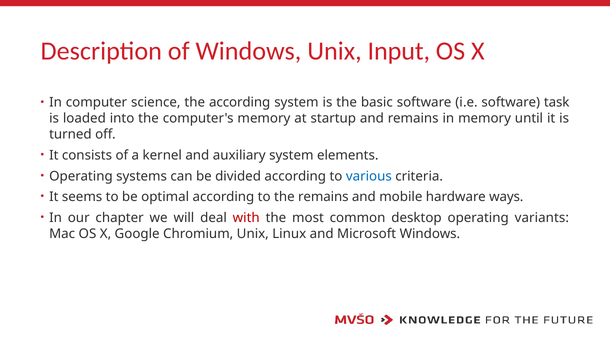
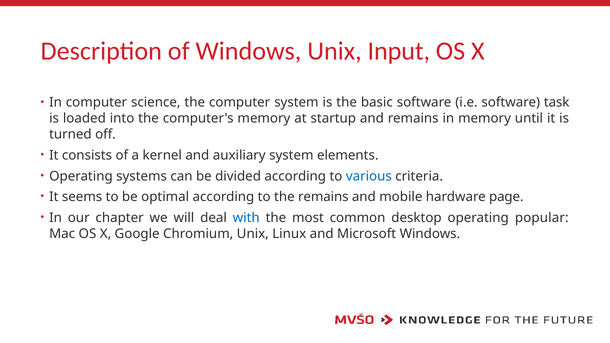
the according: according -> computer (240, 103)
ways: ways -> page (506, 197)
with colour: red -> blue (246, 218)
variants: variants -> popular (542, 218)
